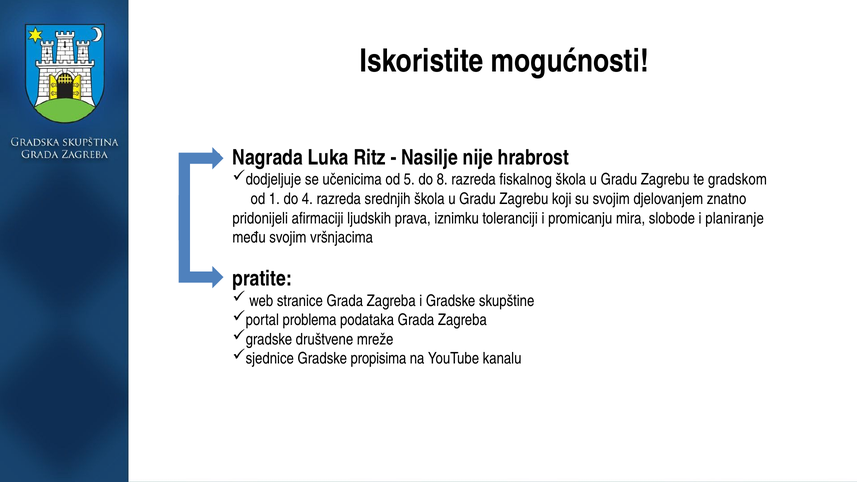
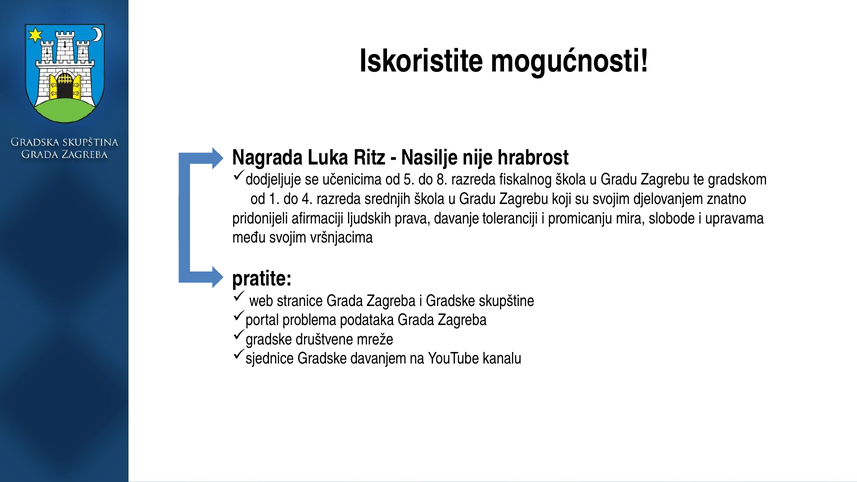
iznimku: iznimku -> davanje (457, 218)
planiranje: planiranje -> upravama (735, 218)
propisima: propisima -> davanjem (378, 359)
